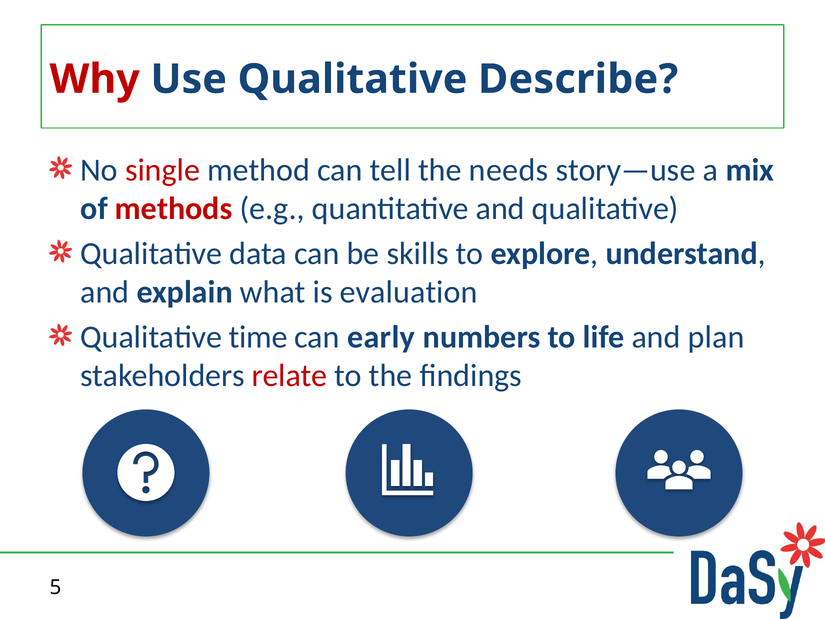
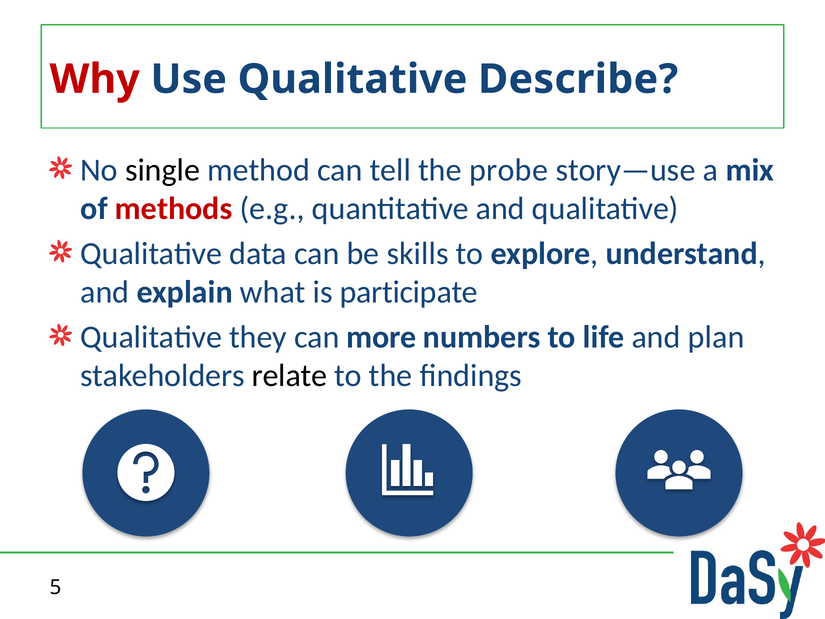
single colour: red -> black (163, 170)
needs: needs -> probe (509, 170)
evaluation: evaluation -> participate (409, 292)
time: time -> they (258, 337)
early: early -> more (381, 337)
relate colour: red -> black (290, 375)
